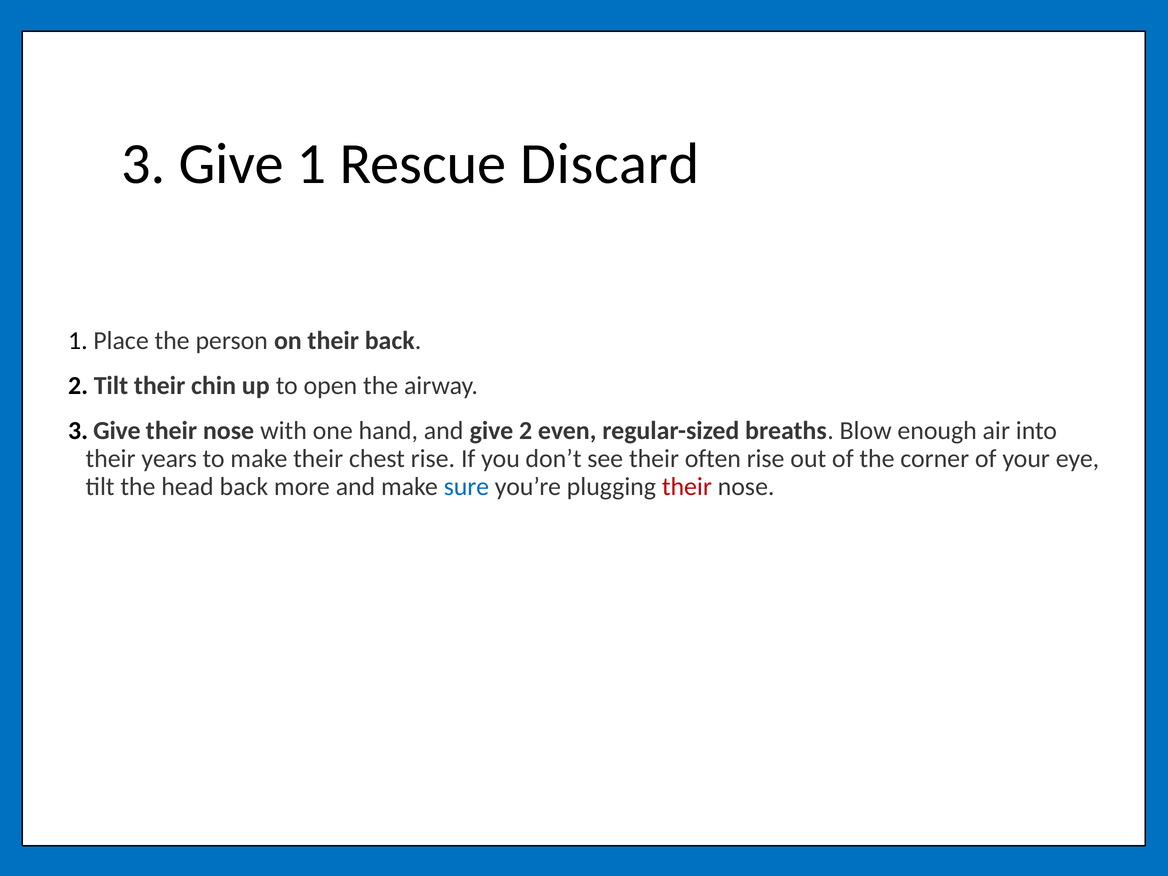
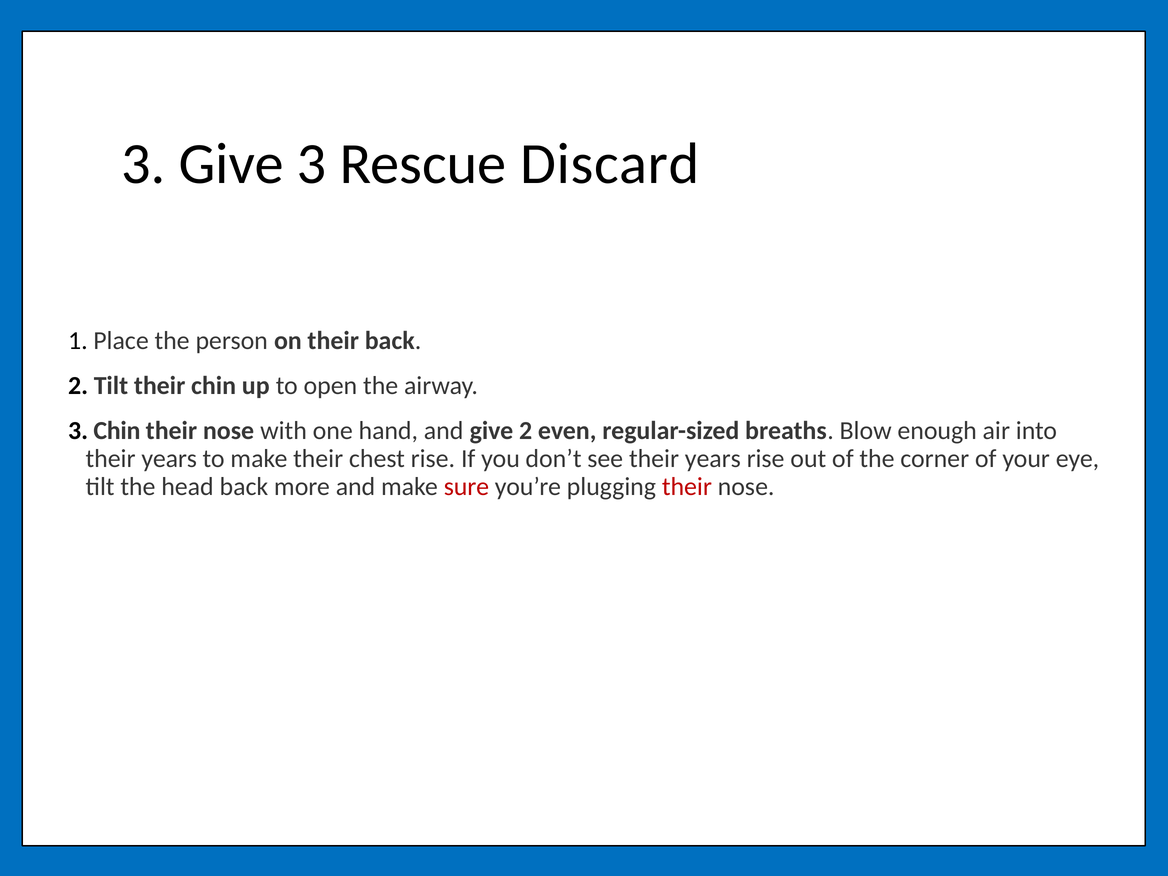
Give 1: 1 -> 3 (312, 164)
Give: Give -> Chin (117, 431)
see their often: often -> years (713, 459)
sure colour: blue -> red (466, 487)
